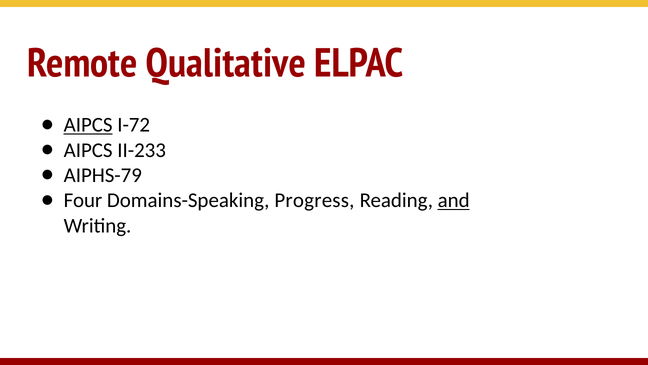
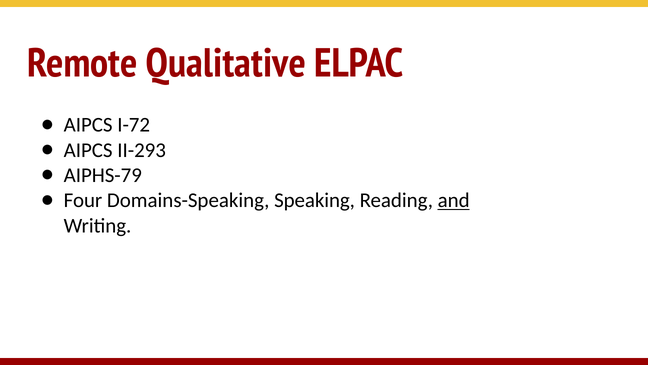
AIPCS underline: present -> none (88, 125)
II-233: II-233 -> II-293 (142, 150)
Progress: Progress -> Speaking (315, 200)
